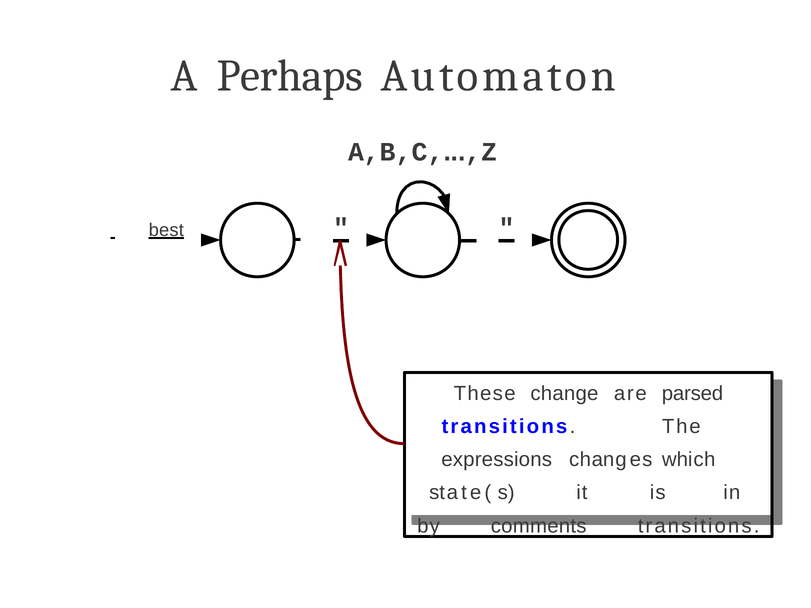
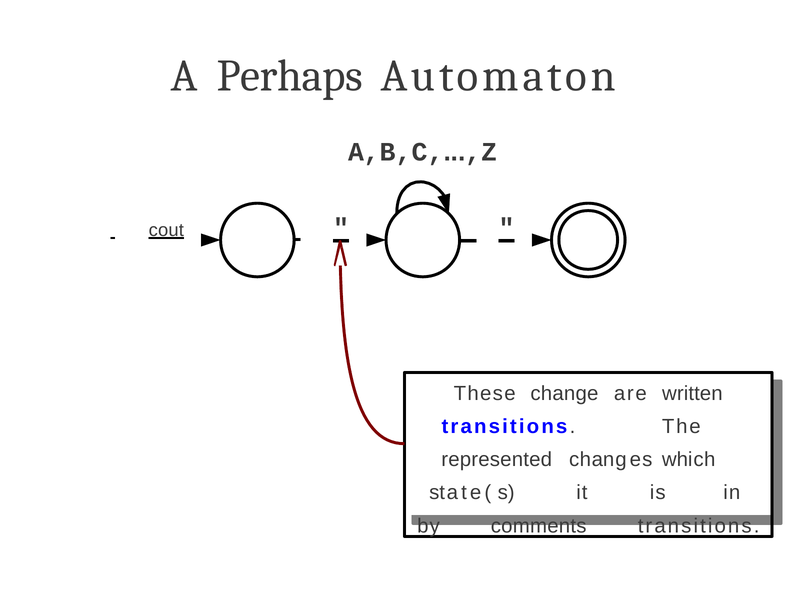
best: best -> cout (166, 230)
parsed: parsed -> written (692, 393)
expressions: expressions -> represented (497, 459)
